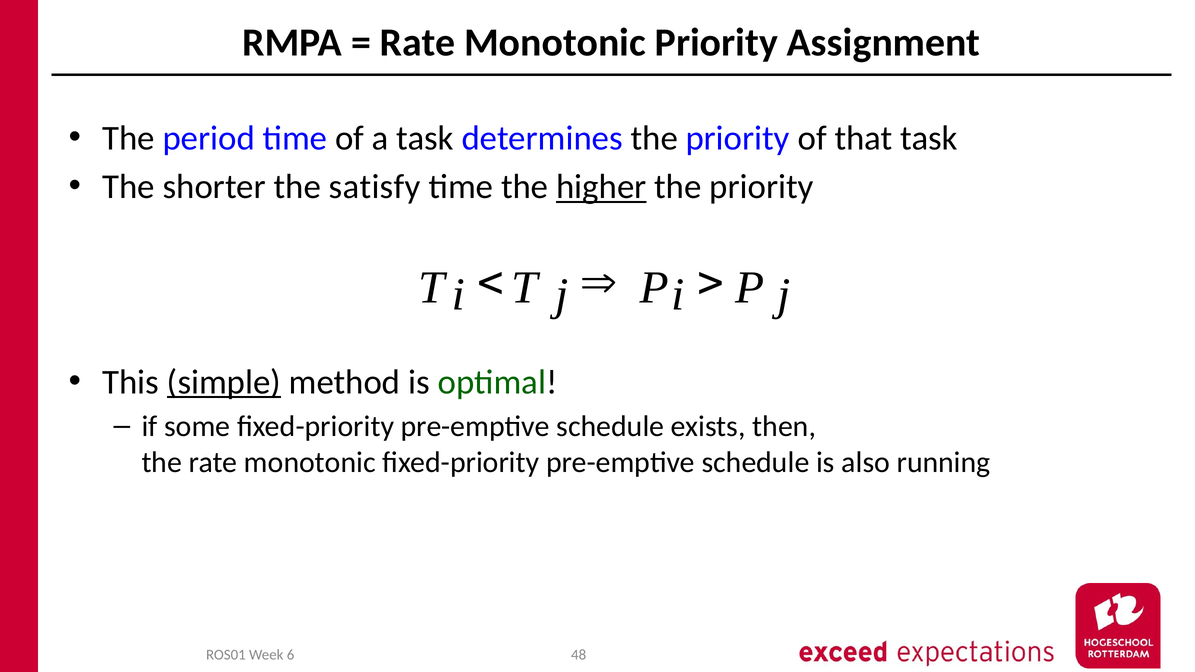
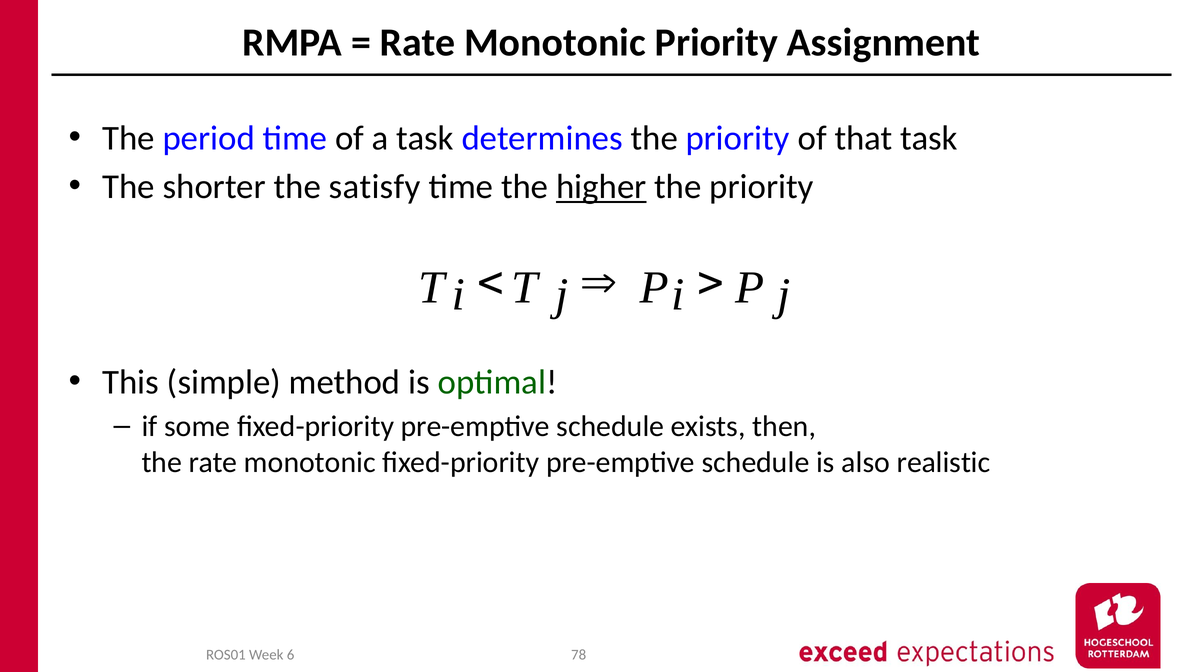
simple underline: present -> none (224, 382)
running: running -> realistic (944, 463)
48: 48 -> 78 (579, 655)
